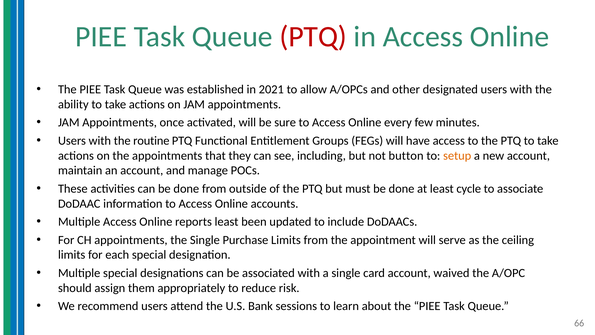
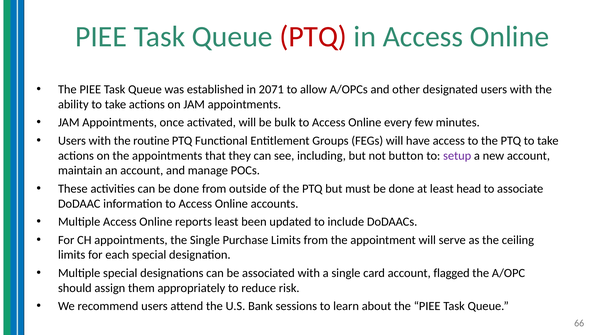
2021: 2021 -> 2071 (271, 89)
sure: sure -> bulk (285, 122)
setup colour: orange -> purple (457, 155)
cycle: cycle -> head (469, 189)
waived: waived -> flagged (452, 273)
